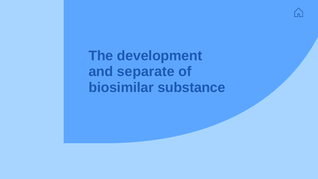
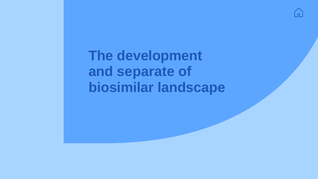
substance: substance -> landscape (191, 87)
